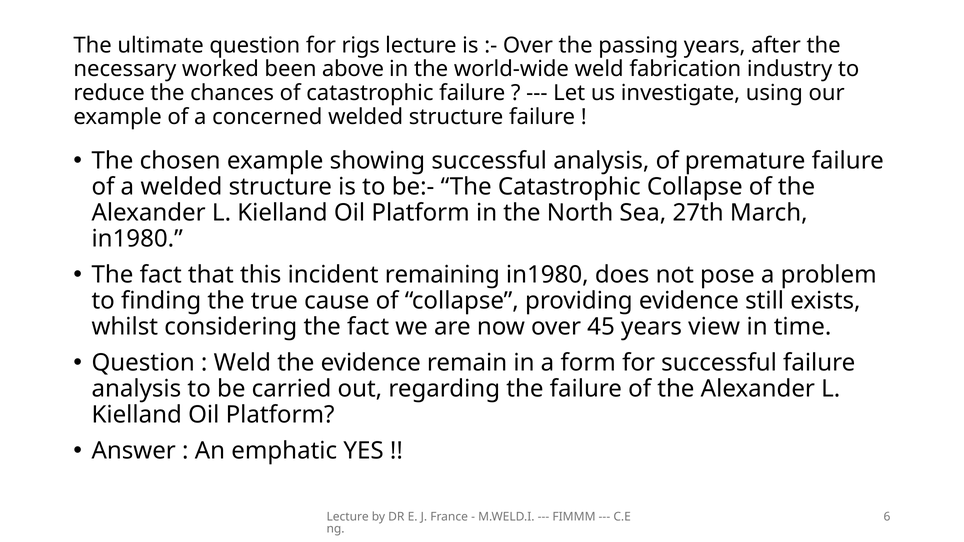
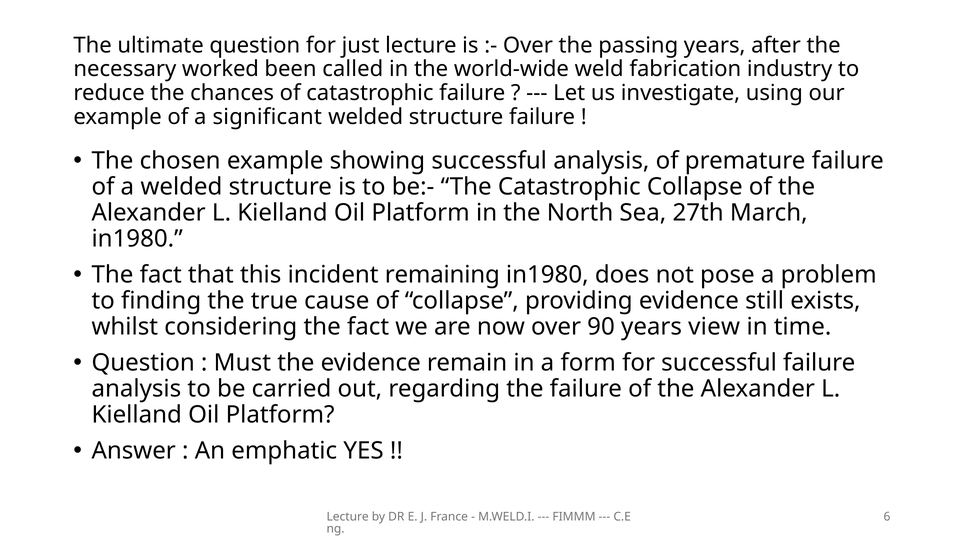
rigs: rigs -> just (361, 45)
above: above -> called (353, 69)
concerned: concerned -> significant (267, 117)
45: 45 -> 90 (601, 327)
Weld: Weld -> Must (242, 363)
